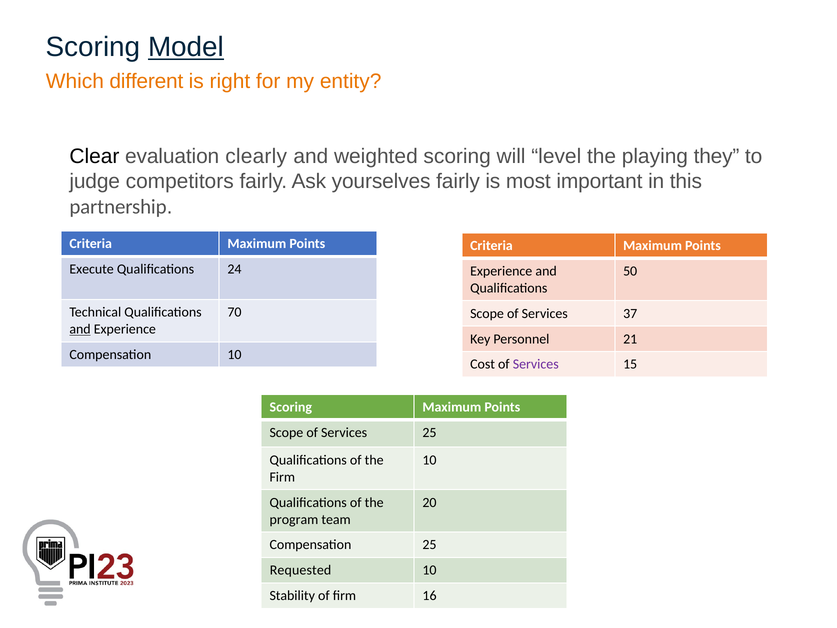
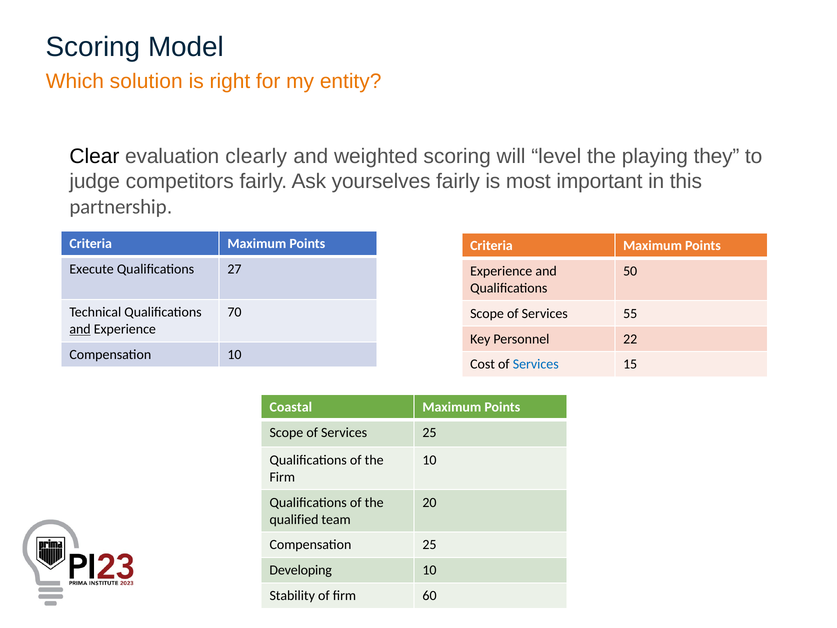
Model underline: present -> none (186, 47)
different: different -> solution (146, 81)
24: 24 -> 27 (235, 269)
37: 37 -> 55 (630, 313)
21: 21 -> 22 (630, 339)
Services colour: purple -> blue (536, 364)
Scoring: Scoring -> Coastal (291, 407)
program: program -> qualified (294, 519)
Requested: Requested -> Developing (301, 570)
16: 16 -> 60 (430, 595)
